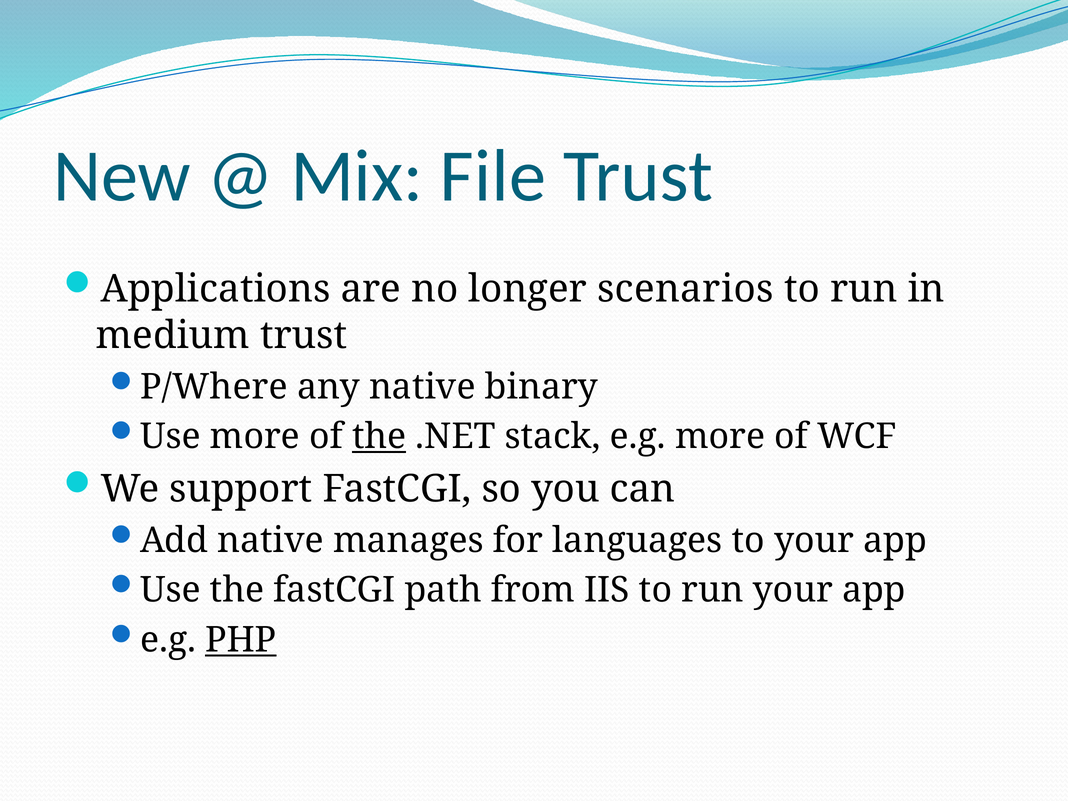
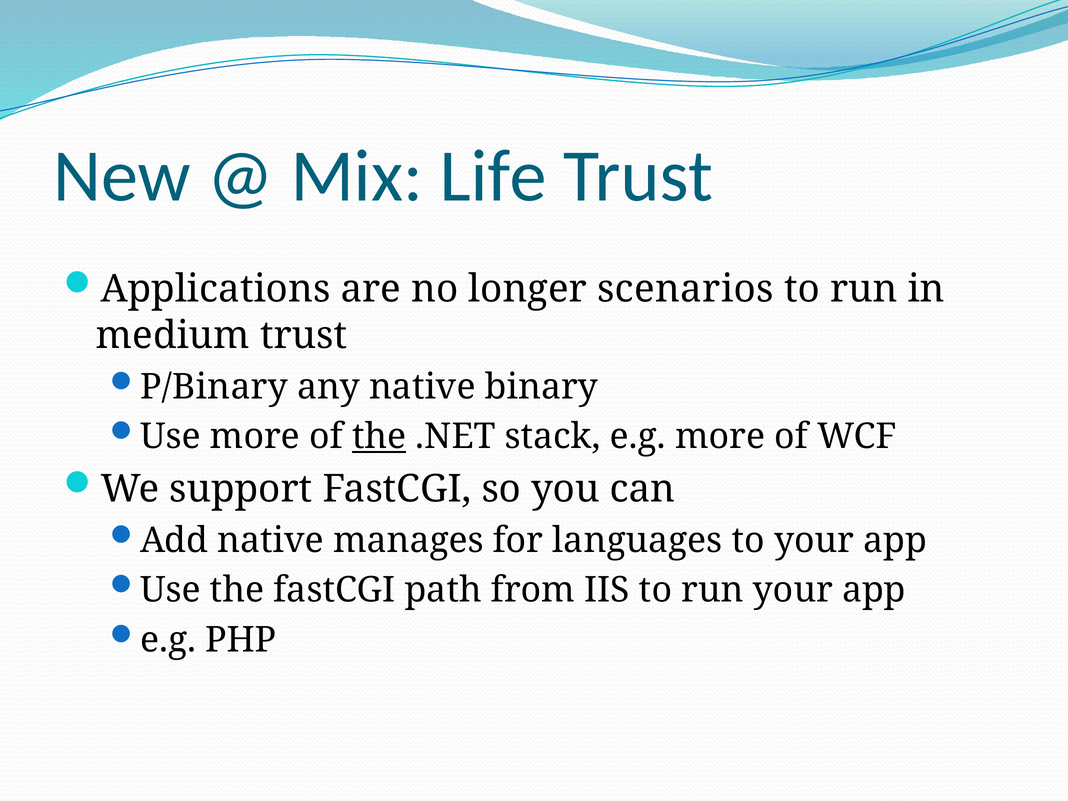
File: File -> Life (493, 176)
P/Where: P/Where -> P/Binary (214, 387)
PHP underline: present -> none (241, 640)
